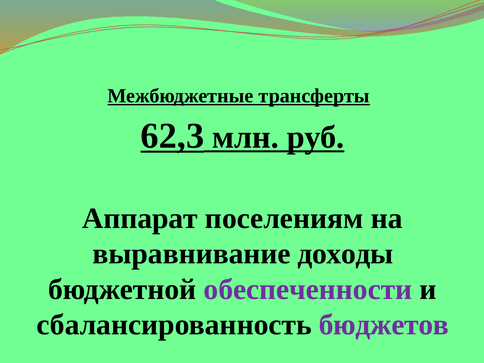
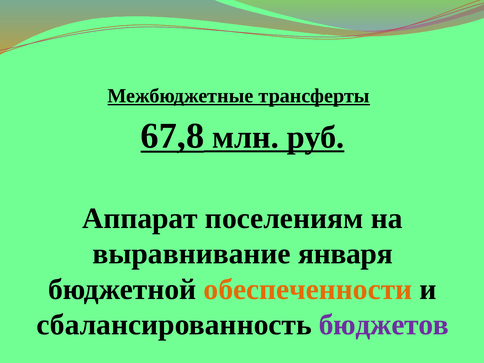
62,3: 62,3 -> 67,8 (172, 136)
доходы: доходы -> января (345, 254)
обеспеченности colour: purple -> orange (308, 289)
